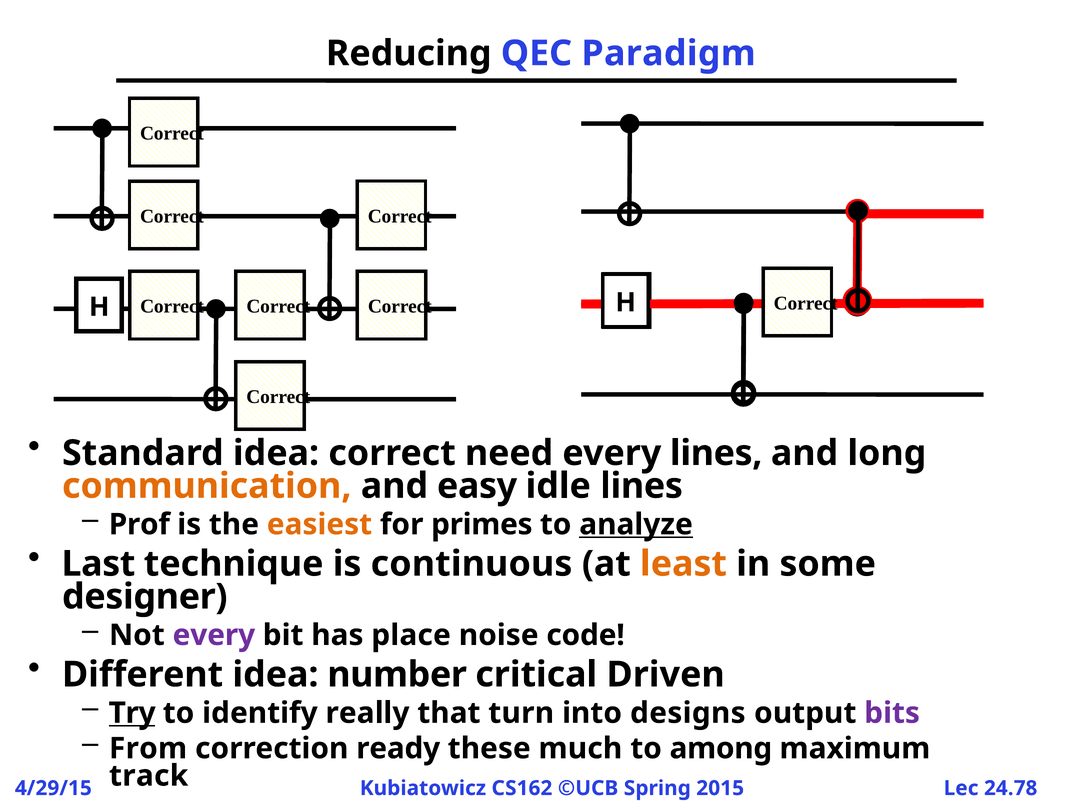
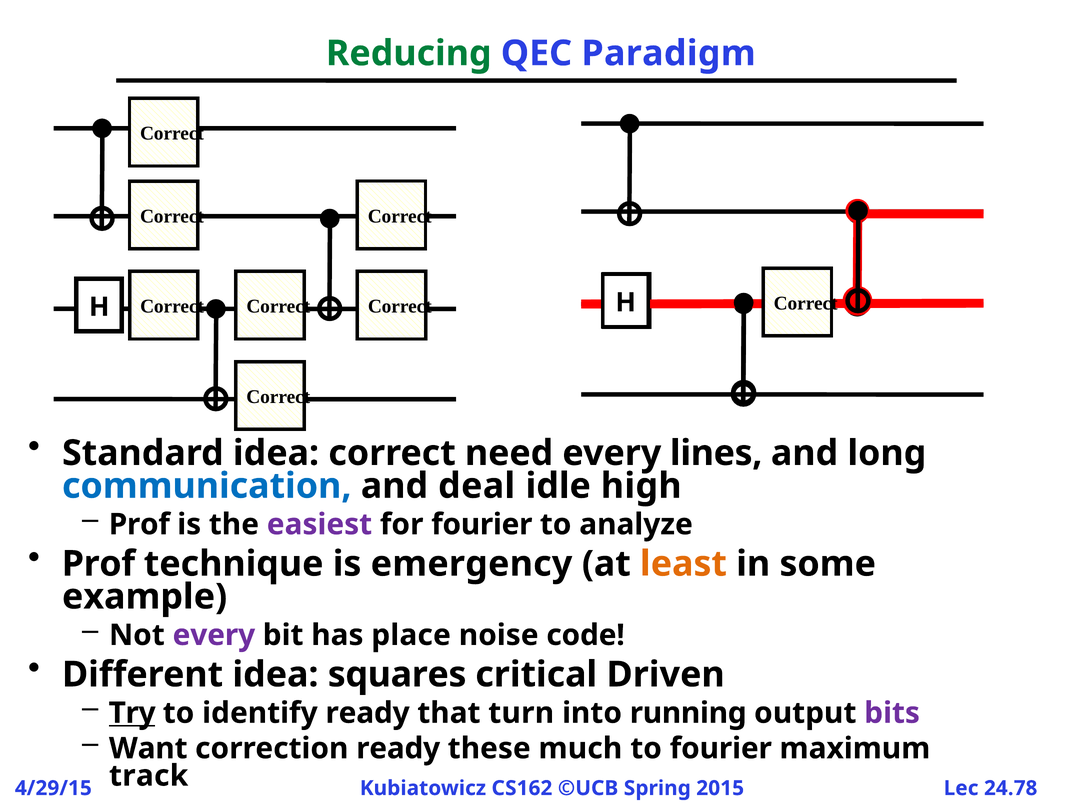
Reducing colour: black -> green (409, 53)
communication colour: orange -> blue (207, 486)
easy: easy -> deal (477, 486)
idle lines: lines -> high (641, 486)
easiest colour: orange -> purple (319, 524)
for primes: primes -> fourier (482, 524)
analyze underline: present -> none (636, 524)
Last: Last -> Prof (98, 564)
continuous: continuous -> emergency (471, 564)
designer: designer -> example (145, 597)
number: number -> squares (397, 674)
identify really: really -> ready (368, 713)
designs: designs -> running (688, 713)
From: From -> Want (148, 748)
to among: among -> fourier (721, 748)
